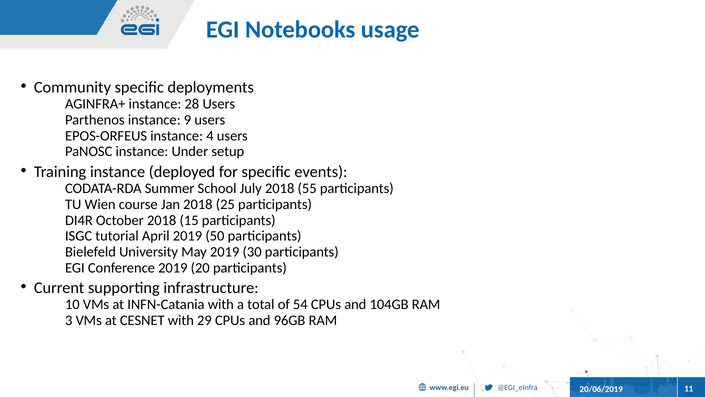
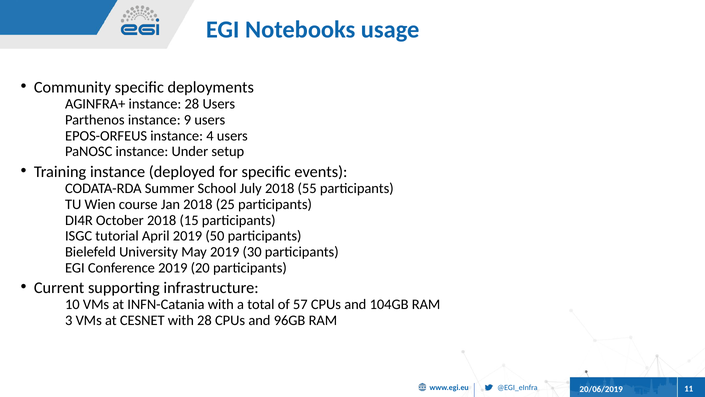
54: 54 -> 57 (300, 304)
with 29: 29 -> 28 (204, 320)
